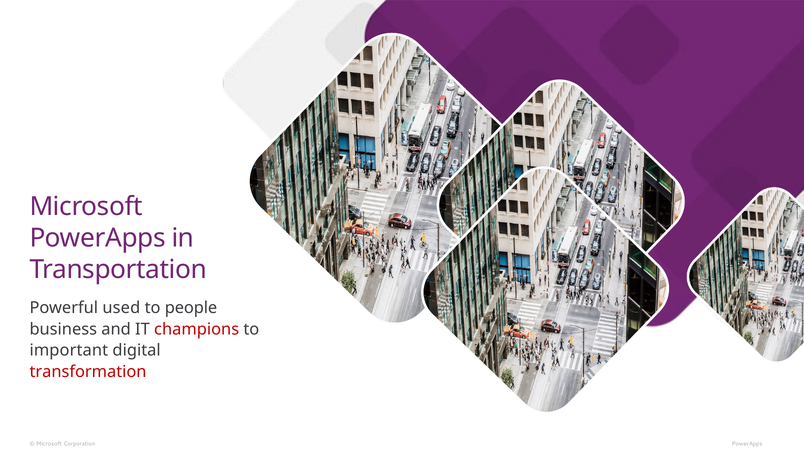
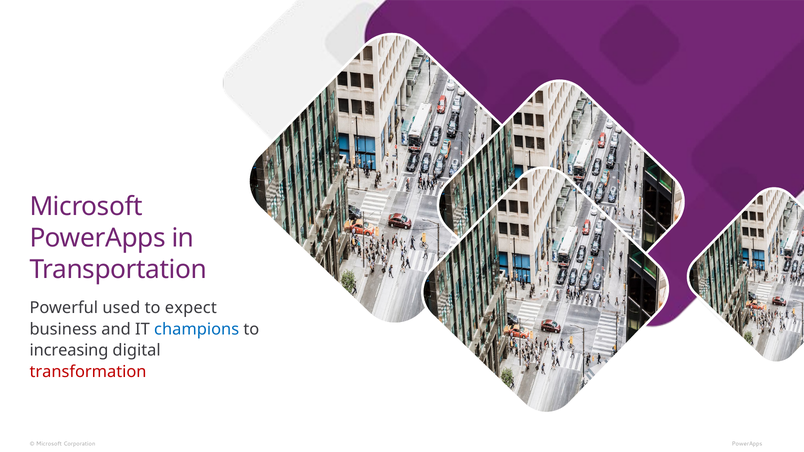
people: people -> expect (191, 308)
champions colour: red -> blue (197, 329)
important: important -> increasing (69, 351)
